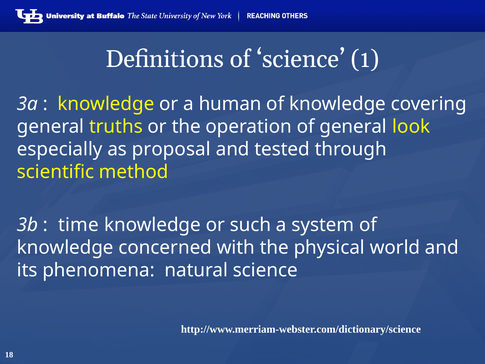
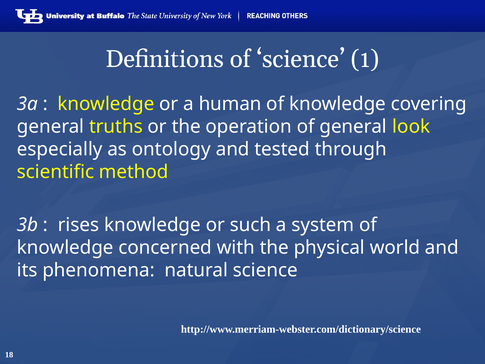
proposal: proposal -> ontology (171, 149)
time: time -> rises (78, 225)
